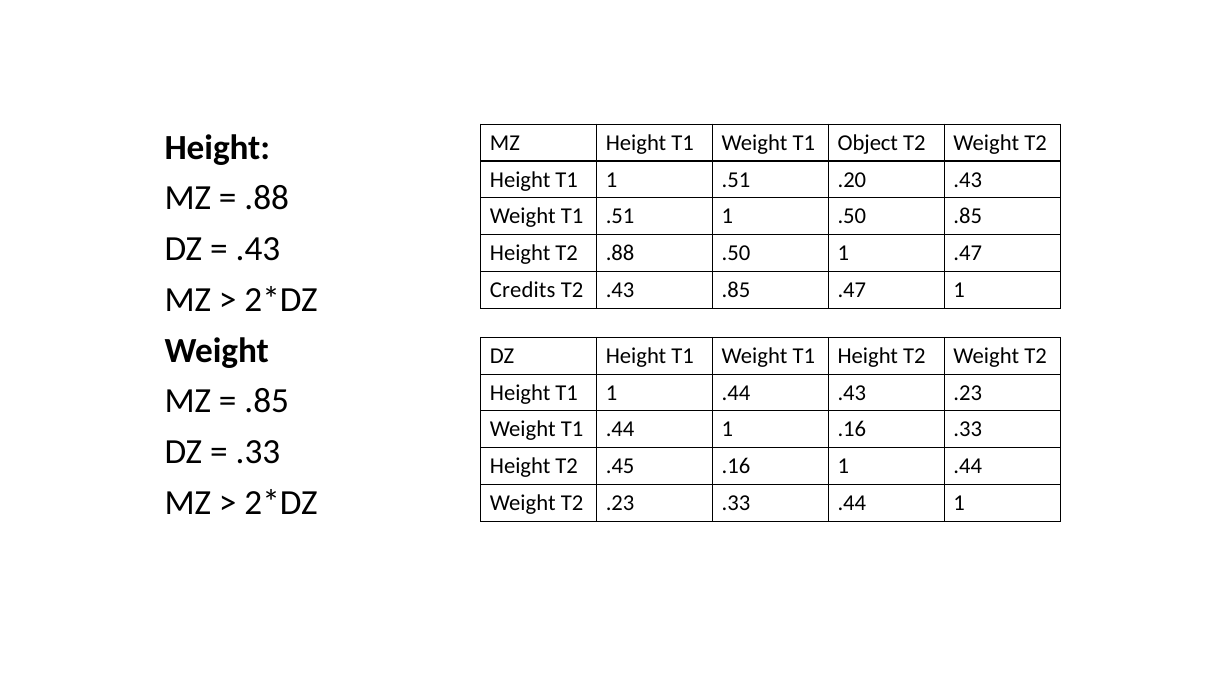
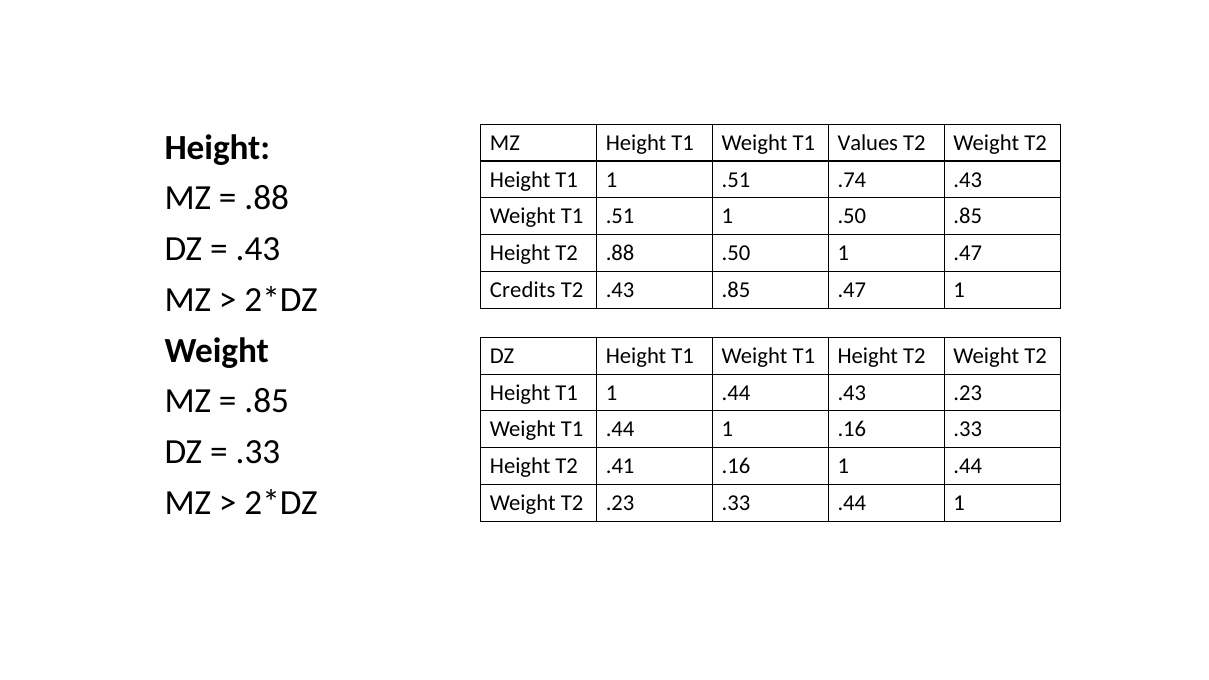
Object: Object -> Values (868, 143)
.20: .20 -> .74 (852, 180)
.45: .45 -> .41 (620, 466)
